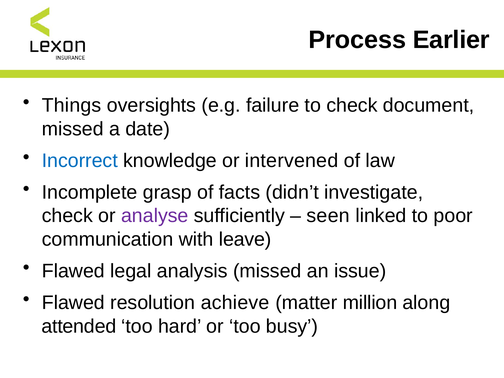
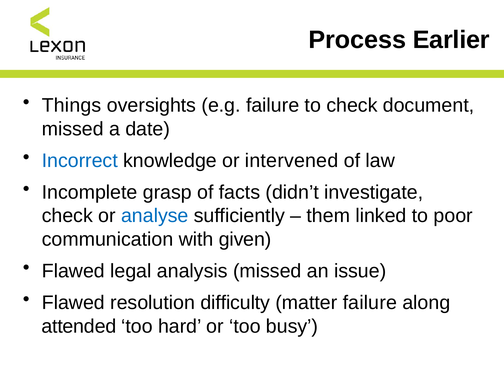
analyse colour: purple -> blue (155, 216)
seen: seen -> them (328, 216)
leave: leave -> given (245, 239)
achieve: achieve -> difficulty (235, 303)
matter million: million -> failure (370, 303)
